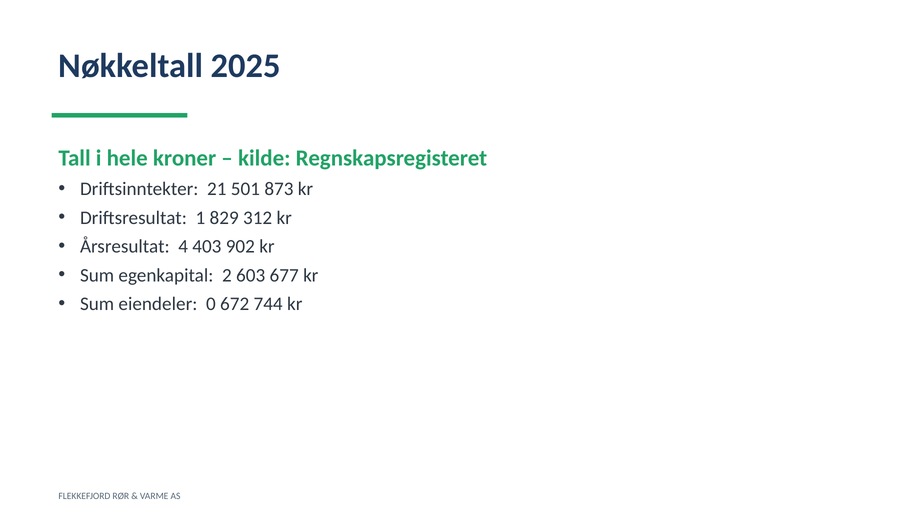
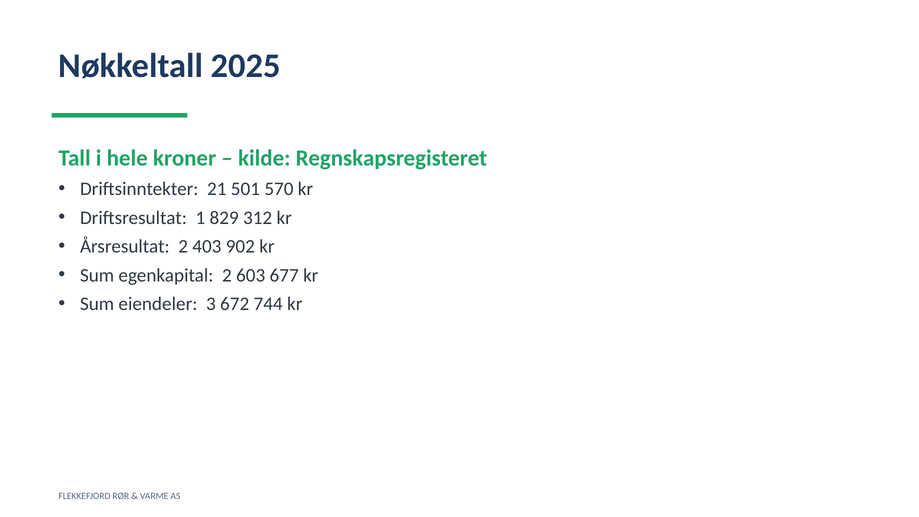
873: 873 -> 570 (279, 189)
Årsresultat 4: 4 -> 2 (183, 246)
0: 0 -> 3 (211, 304)
